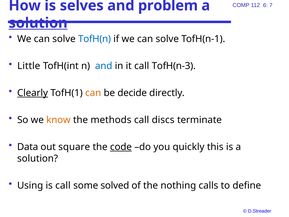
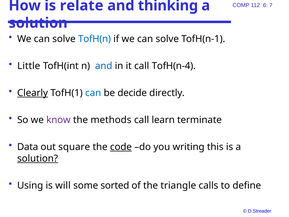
selves: selves -> relate (82, 6)
problem: problem -> thinking (168, 6)
solution underline: present -> none (38, 23)
TofH(n-3: TofH(n-3 -> TofH(n-4 (174, 66)
can colour: orange -> blue (93, 93)
know colour: orange -> purple (58, 120)
discs: discs -> learn (163, 120)
quickly: quickly -> writing (189, 147)
solution underline: none -> present (38, 158)
is call: call -> will (63, 185)
solved: solved -> sorted (115, 185)
nothing: nothing -> triangle (178, 185)
